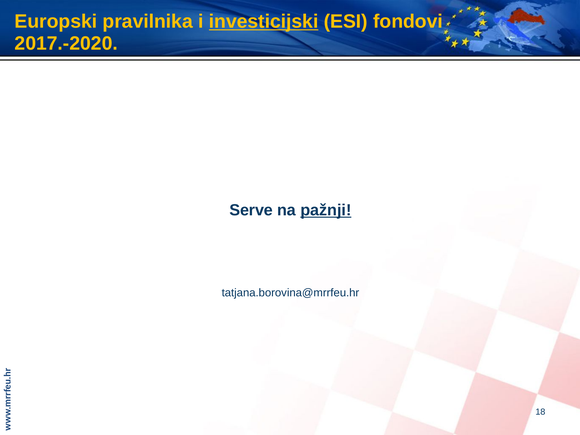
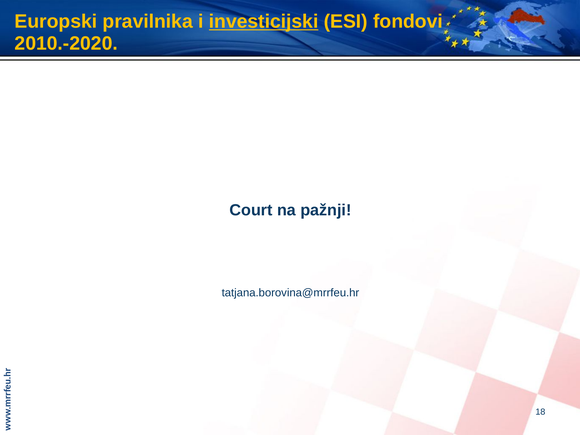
2017.-2020: 2017.-2020 -> 2010.-2020 (66, 44)
Serve: Serve -> Court (251, 210)
pažnji underline: present -> none (326, 210)
